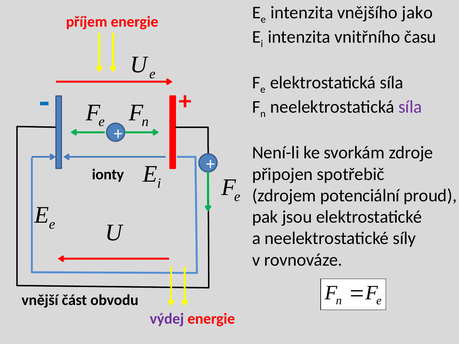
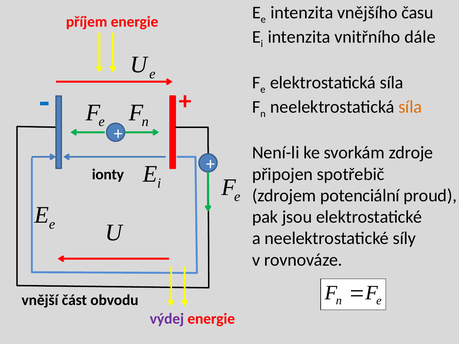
jako: jako -> času (418, 12)
času: času -> dále (420, 37)
síla colour: purple -> orange (410, 107)
